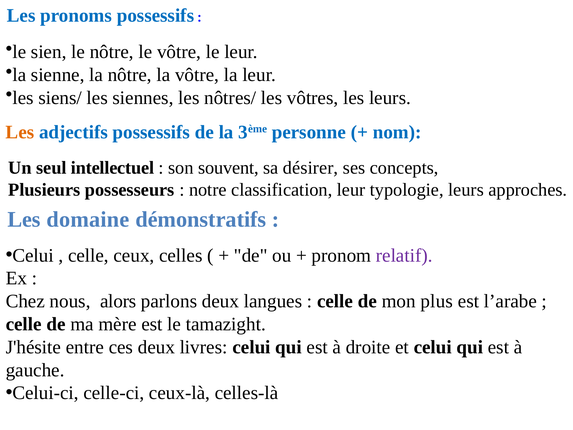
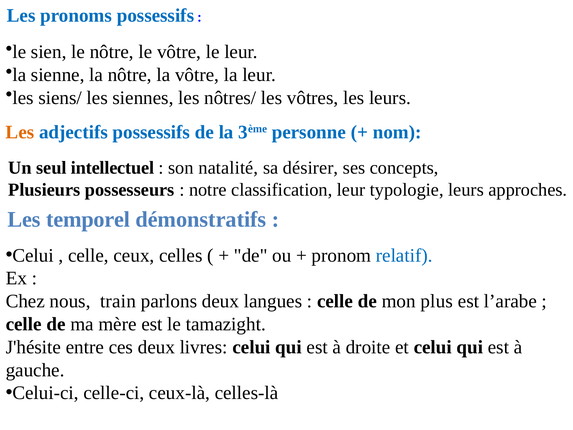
souvent: souvent -> natalité (228, 168)
domaine: domaine -> temporel (88, 219)
relatif colour: purple -> blue (404, 255)
alors: alors -> train (118, 301)
